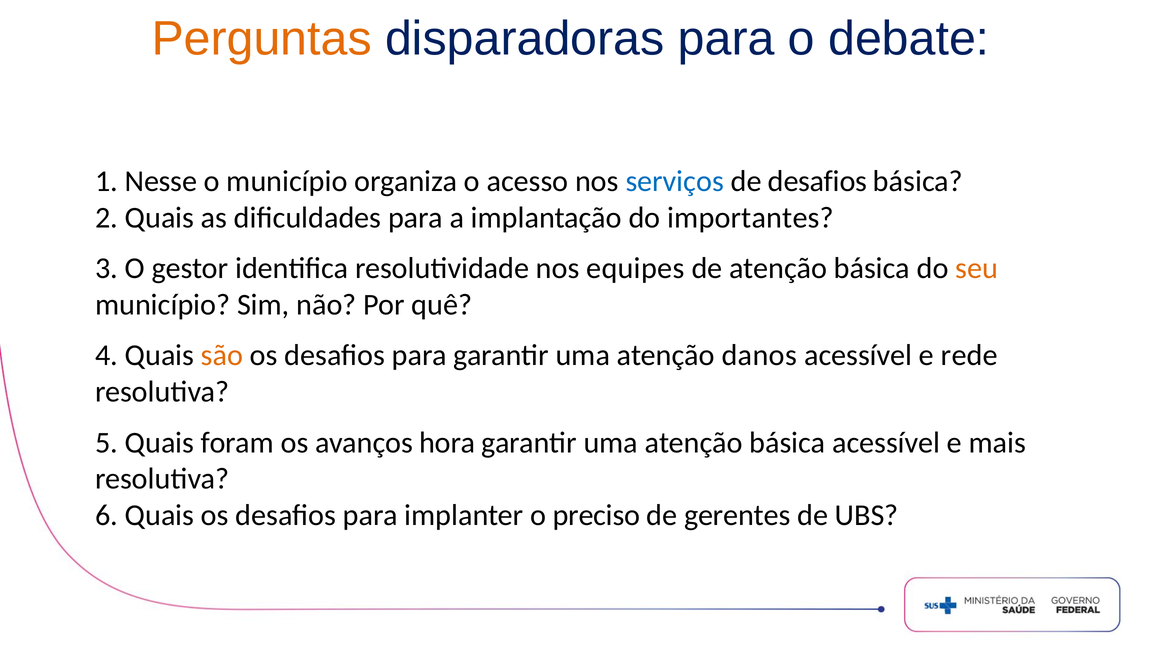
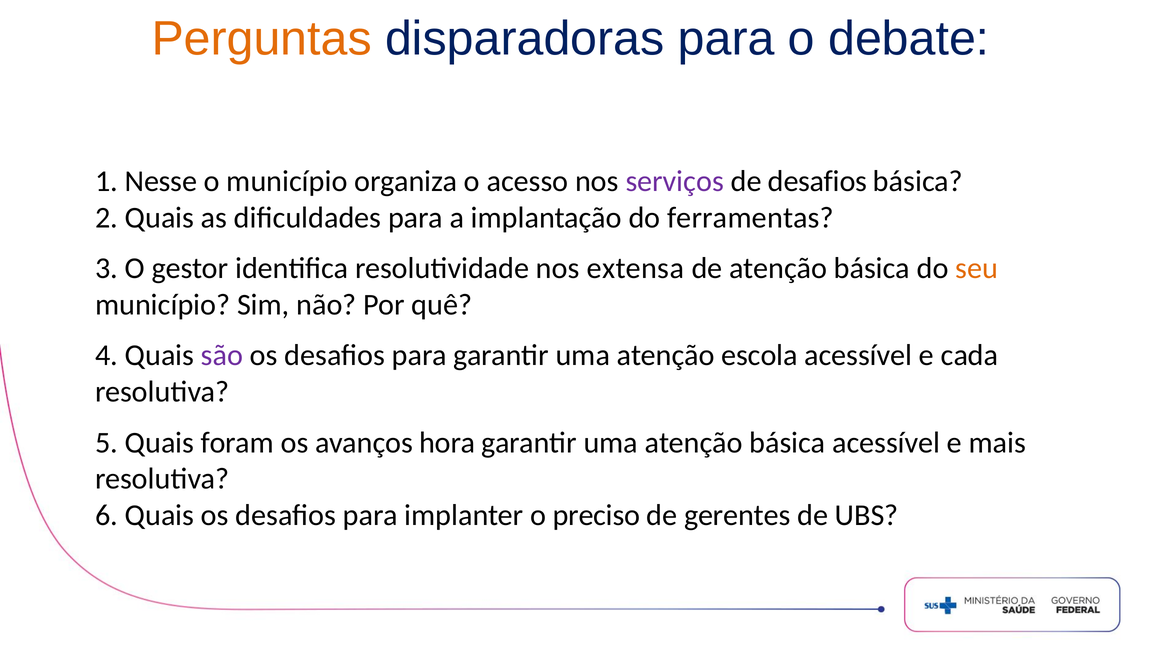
serviços colour: blue -> purple (675, 181)
importantes: importantes -> ferramentas (750, 218)
equipes: equipes -> extensa (635, 268)
são colour: orange -> purple (222, 356)
danos: danos -> escola (760, 356)
rede: rede -> cada (970, 356)
